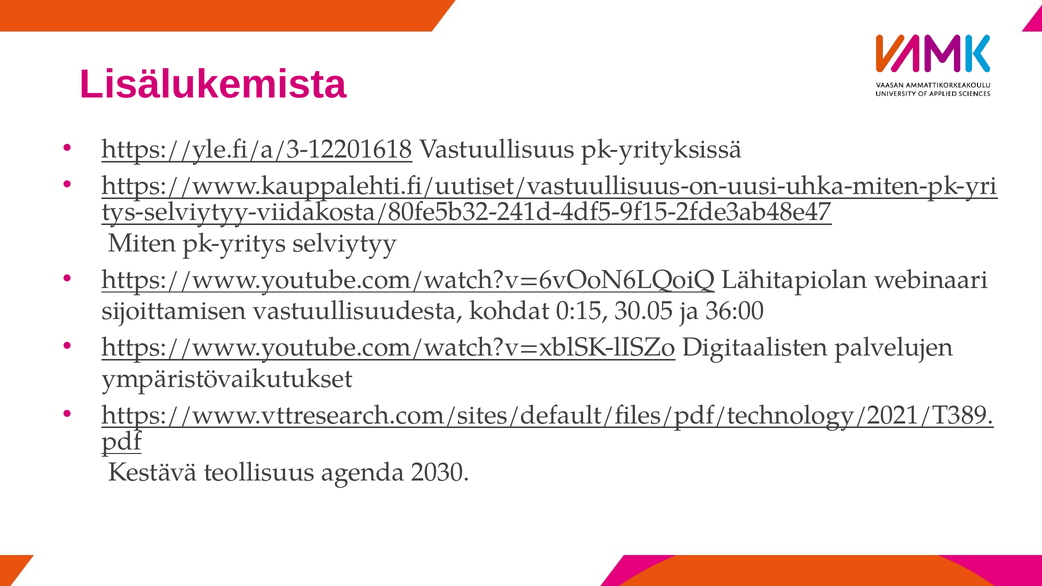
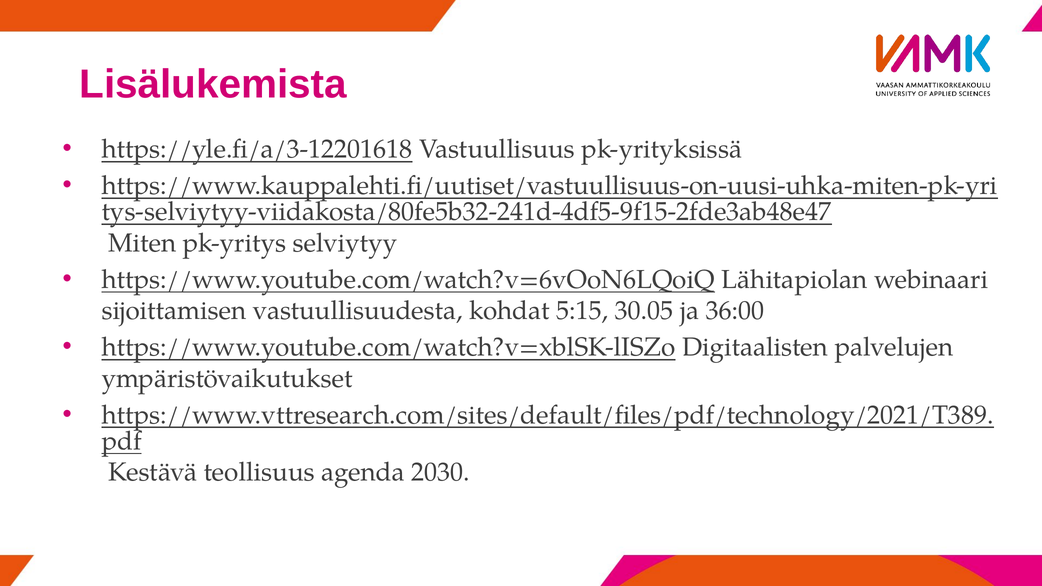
0:15: 0:15 -> 5:15 (582, 311)
